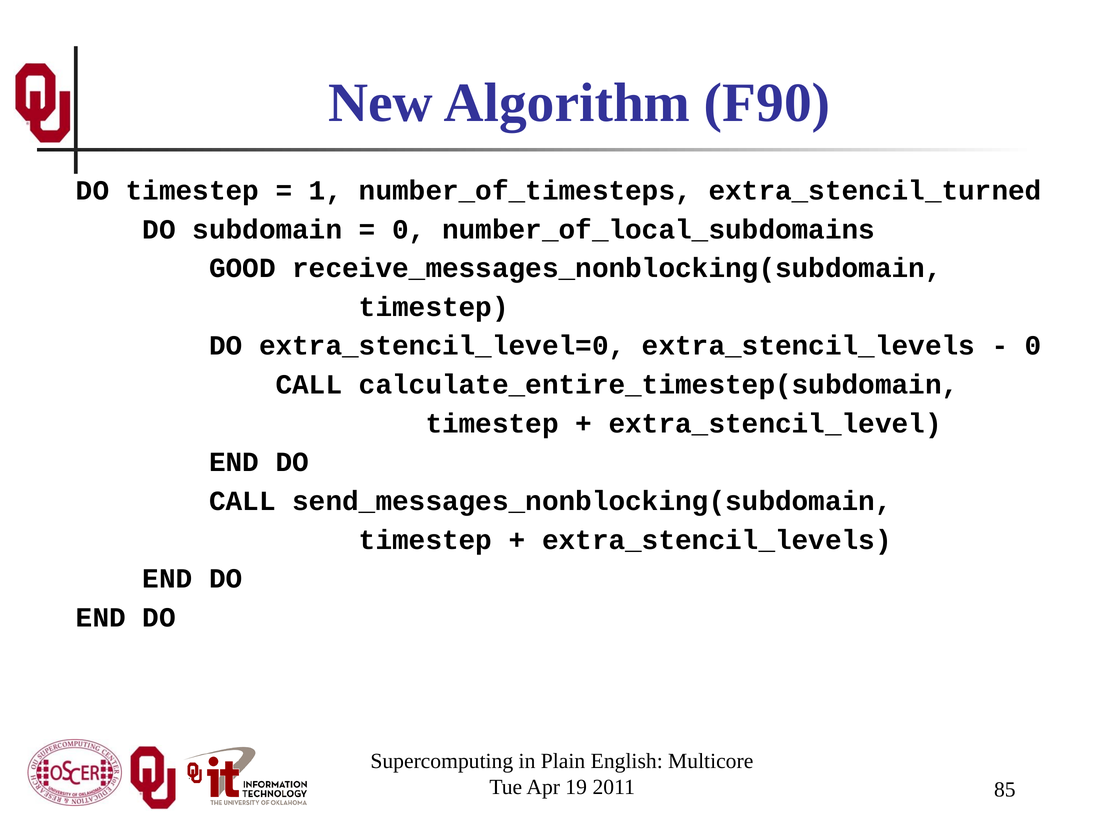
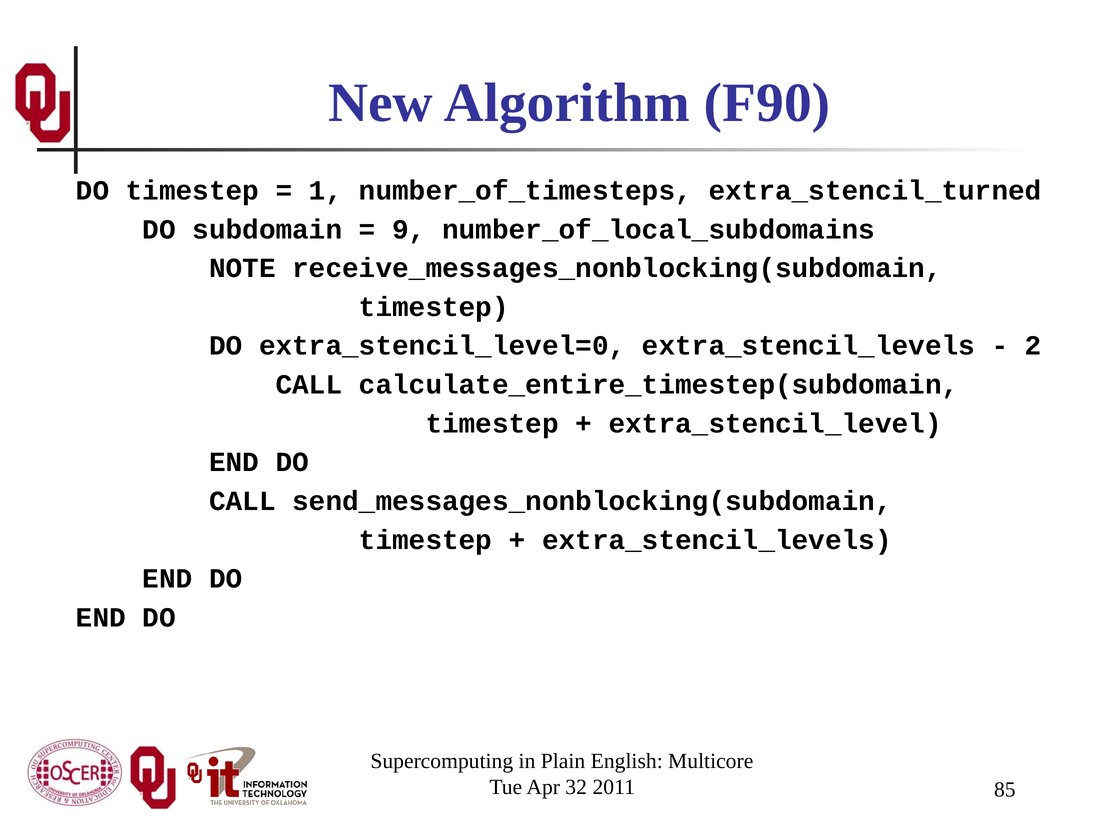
0: 0 -> 9 (409, 229)
GOOD: GOOD -> NOTE (242, 268)
0: 0 -> 2 (1033, 346)
19: 19 -> 32 (576, 788)
